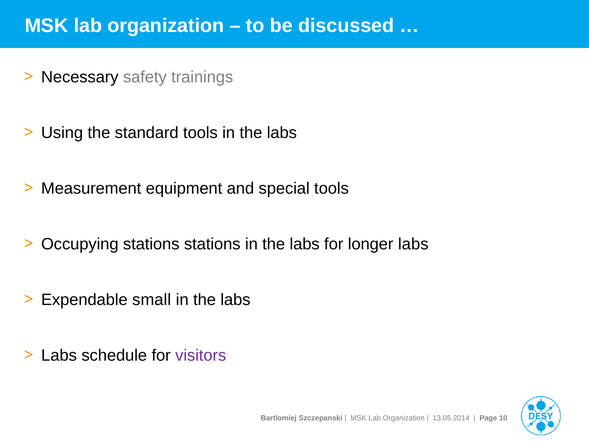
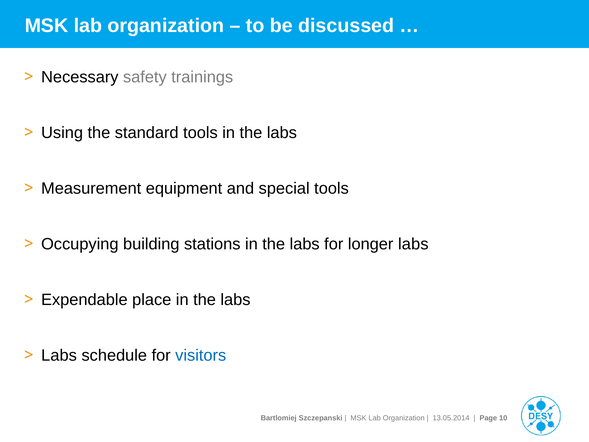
Occupying stations: stations -> building (151, 244)
small: small -> place (152, 300)
visitors colour: purple -> blue (201, 355)
